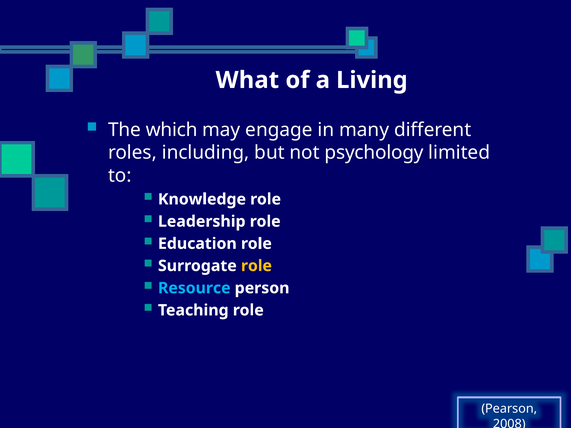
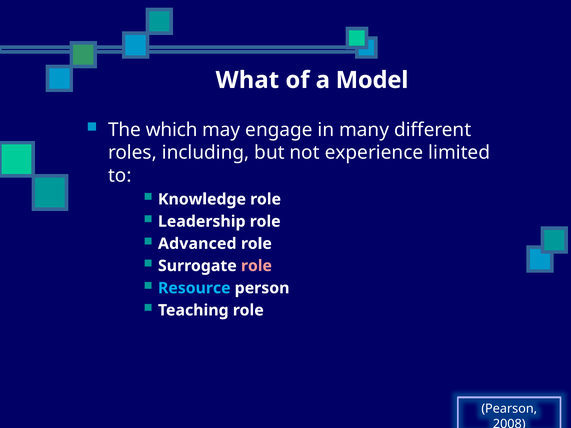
Living: Living -> Model (372, 80)
psychology: psychology -> experience (374, 153)
Education: Education -> Advanced (197, 244)
role colour: yellow -> pink (256, 266)
